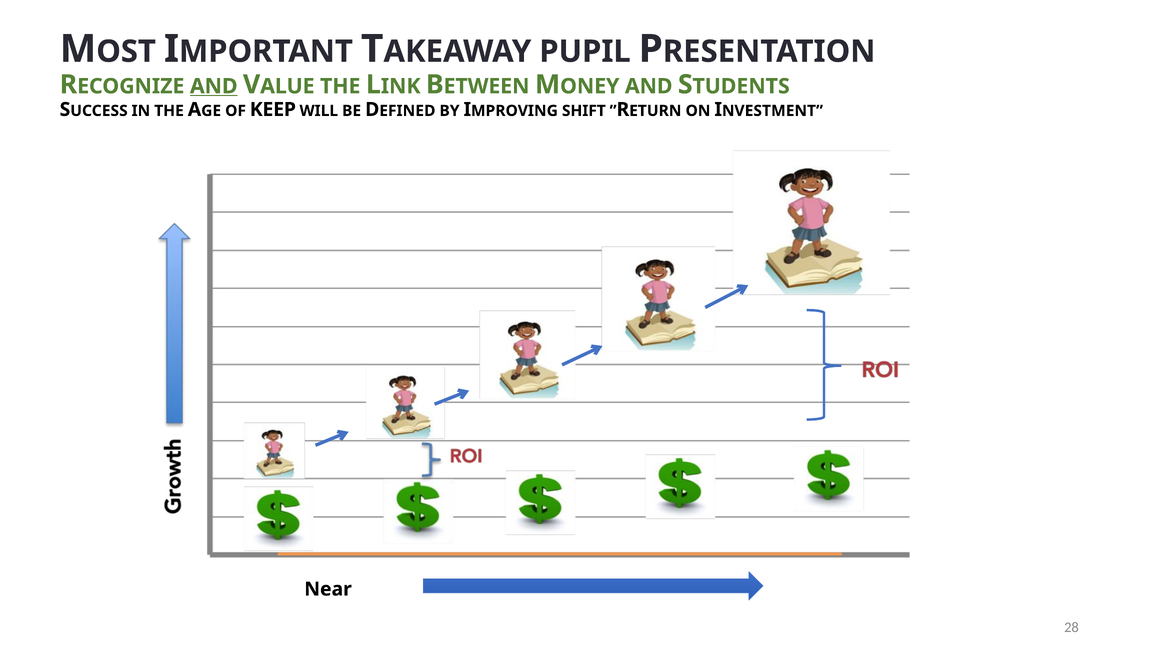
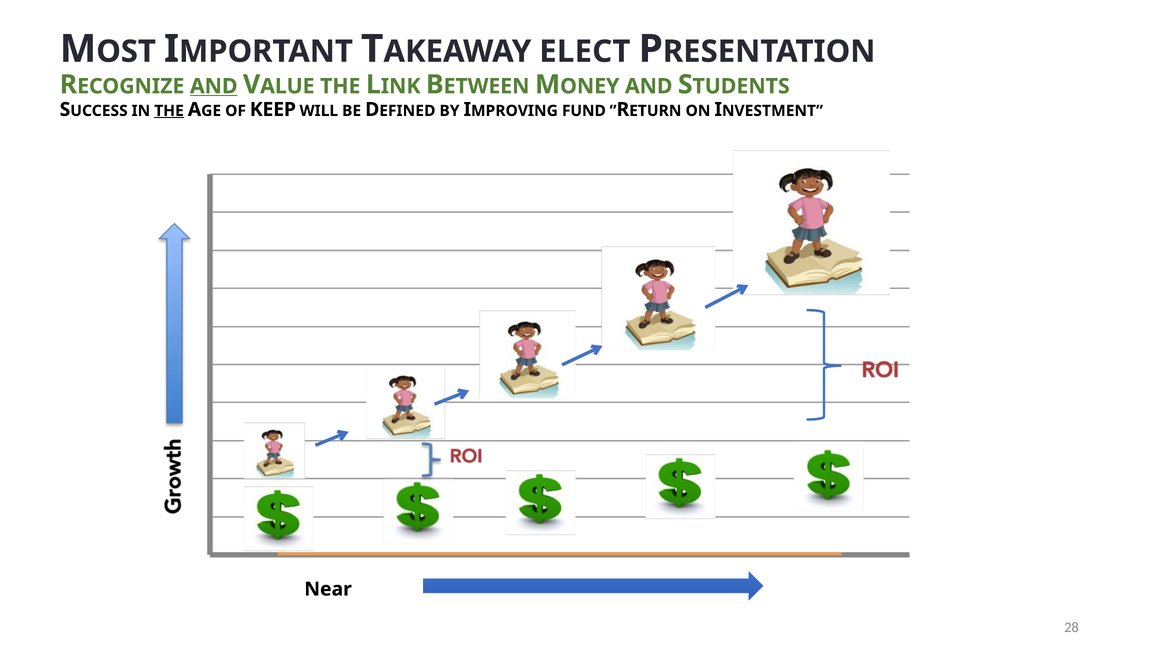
PUPIL: PUPIL -> ELECT (585, 52)
THE underline: none -> present (169, 111)
SHIFT: SHIFT -> FUND (584, 111)
